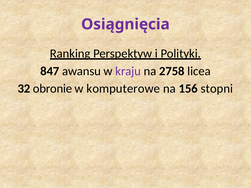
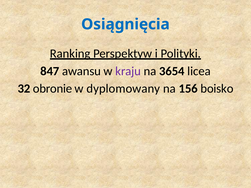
Osiągnięcia colour: purple -> blue (125, 24)
2758: 2758 -> 3654 (172, 71)
komputerowe: komputerowe -> dyplomowany (123, 89)
stopni: stopni -> boisko (217, 89)
